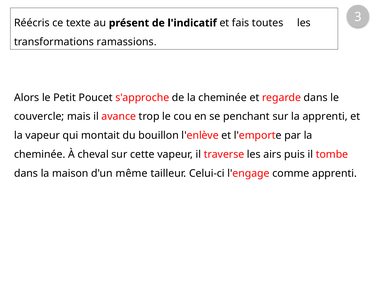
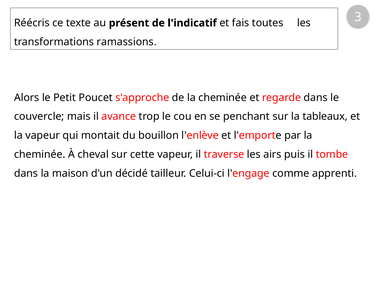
la apprenti: apprenti -> tableaux (325, 116)
même: même -> décidé (132, 173)
